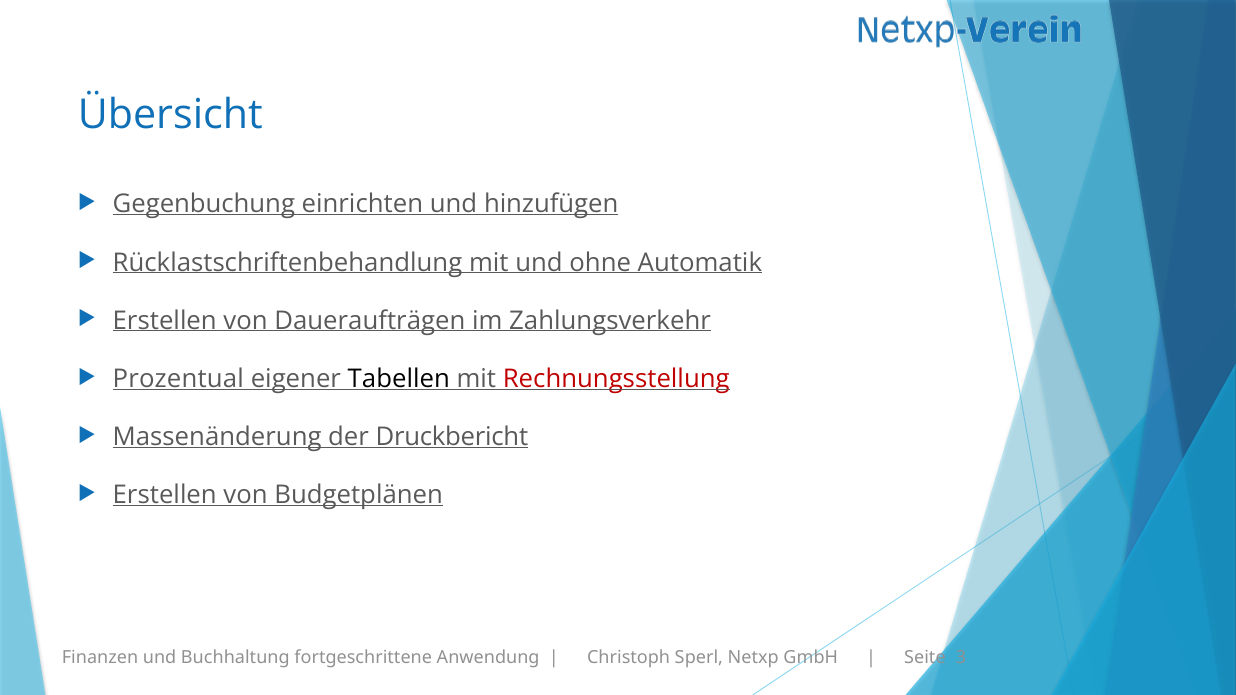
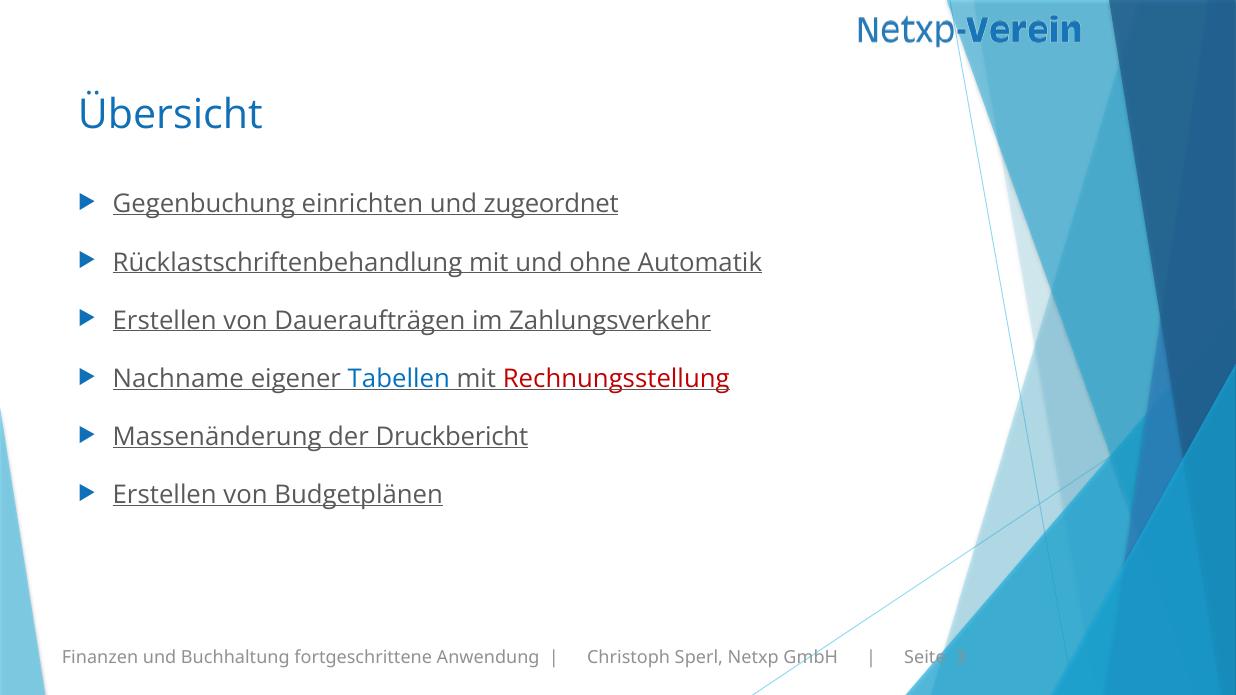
hinzufügen: hinzufügen -> zugeordnet (551, 204)
Prozentual: Prozentual -> Nachname (178, 379)
Tabellen colour: black -> blue (399, 379)
